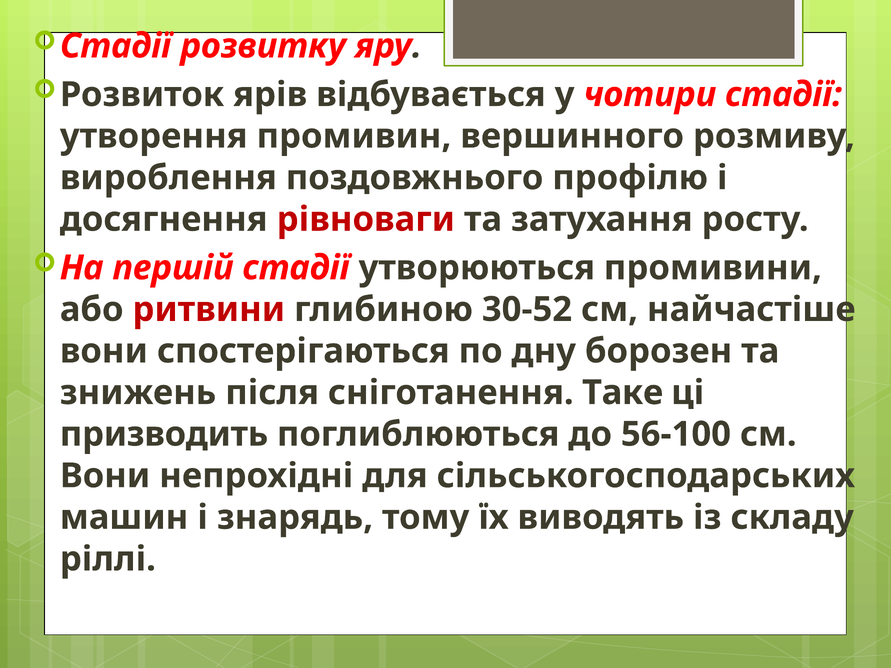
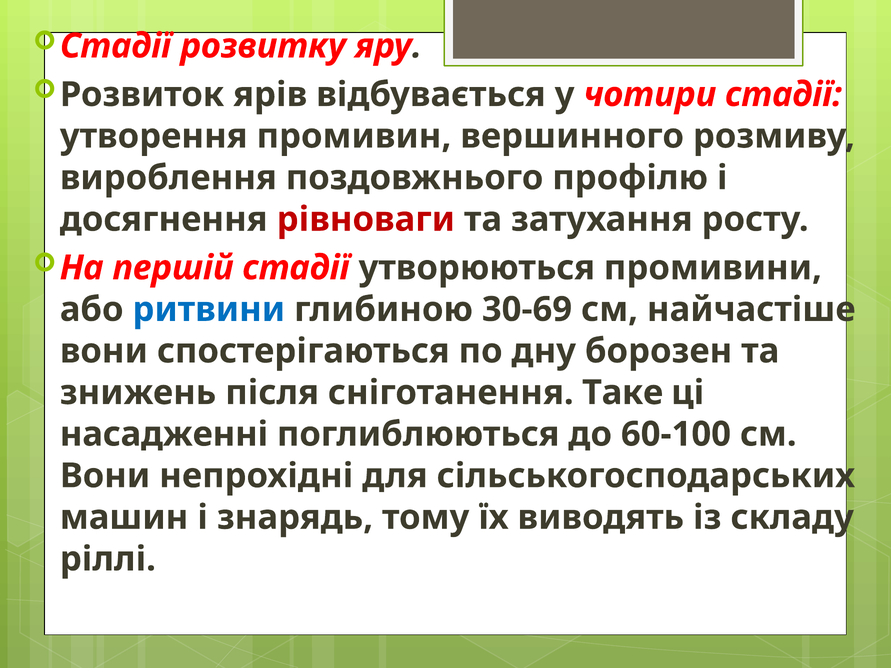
ритвини colour: red -> blue (209, 310)
30-52: 30-52 -> 30-69 (527, 310)
призводить: призводить -> насадженні (164, 434)
56-100: 56-100 -> 60-100 (676, 434)
